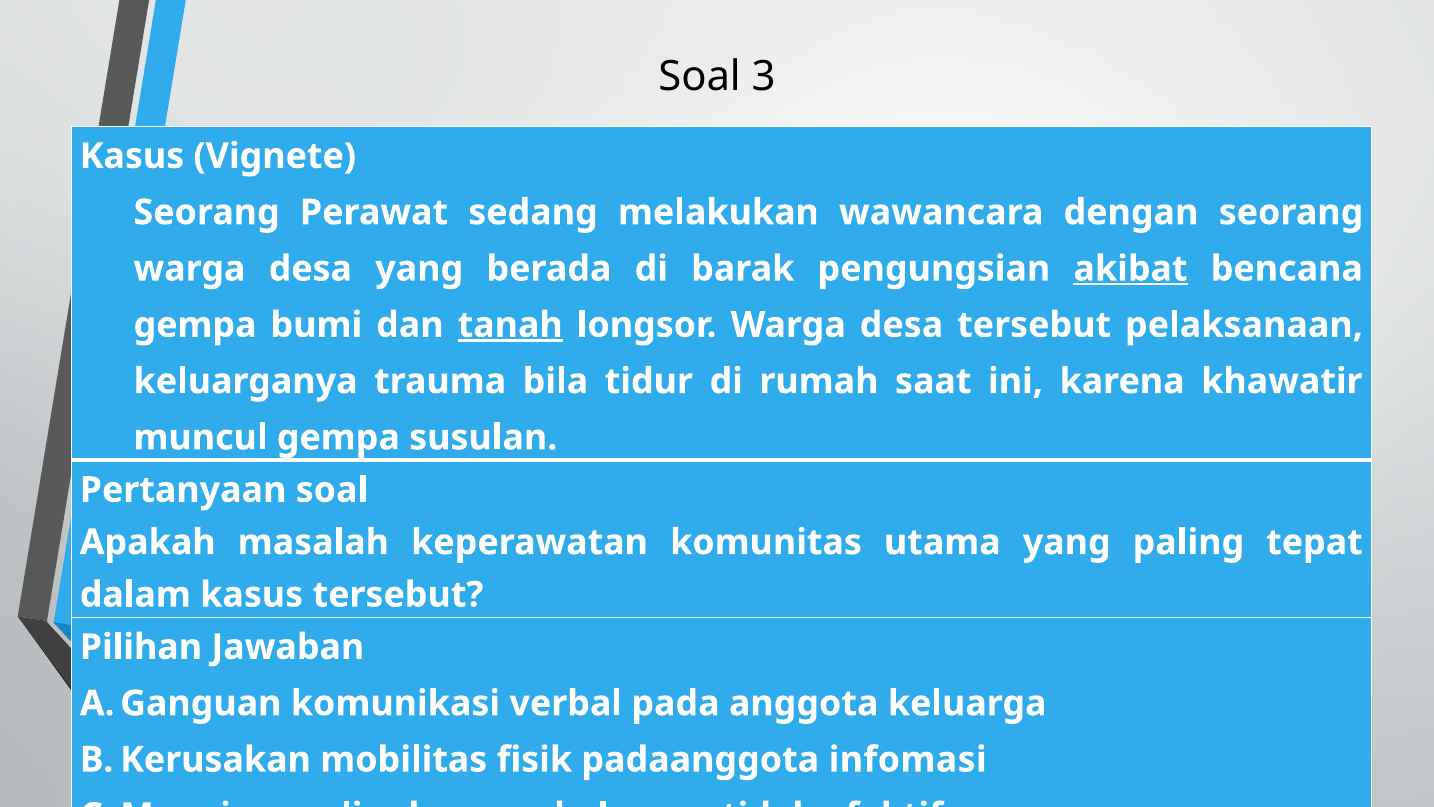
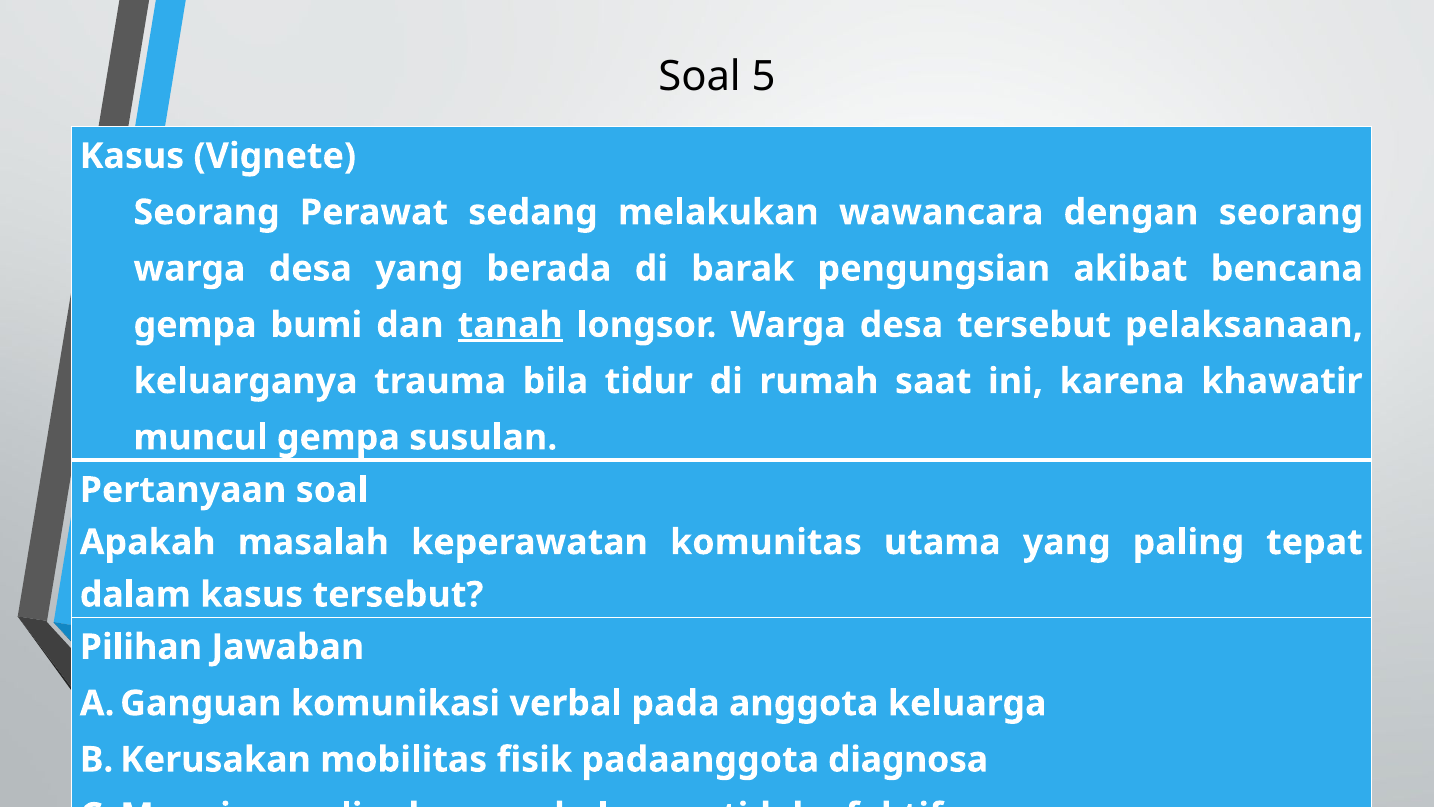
3: 3 -> 5 (764, 76)
akibat underline: present -> none (1131, 269)
infomasi: infomasi -> diagnosa (908, 759)
